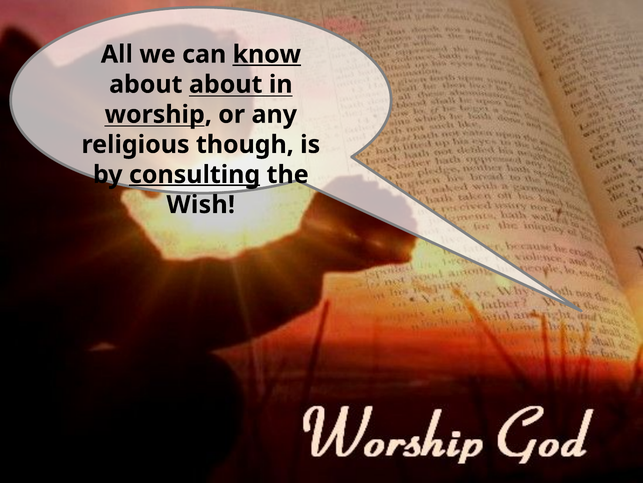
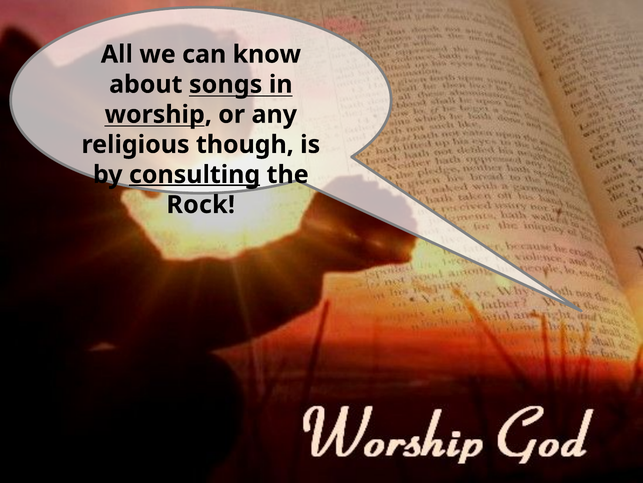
know underline: present -> none (267, 54)
about about: about -> songs (226, 84)
Wish: Wish -> Rock (201, 204)
